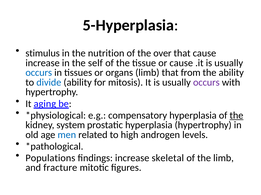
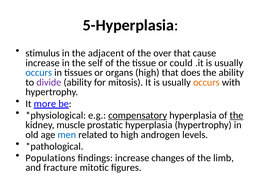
nutrition: nutrition -> adjacent (106, 53)
or cause: cause -> could (181, 63)
organs limb: limb -> high (147, 73)
from: from -> does (191, 73)
divide colour: blue -> purple (49, 83)
occurs colour: purple -> orange (206, 83)
aging: aging -> more (45, 104)
compensatory underline: none -> present (138, 116)
system: system -> muscle (71, 126)
skeletal: skeletal -> changes (168, 158)
